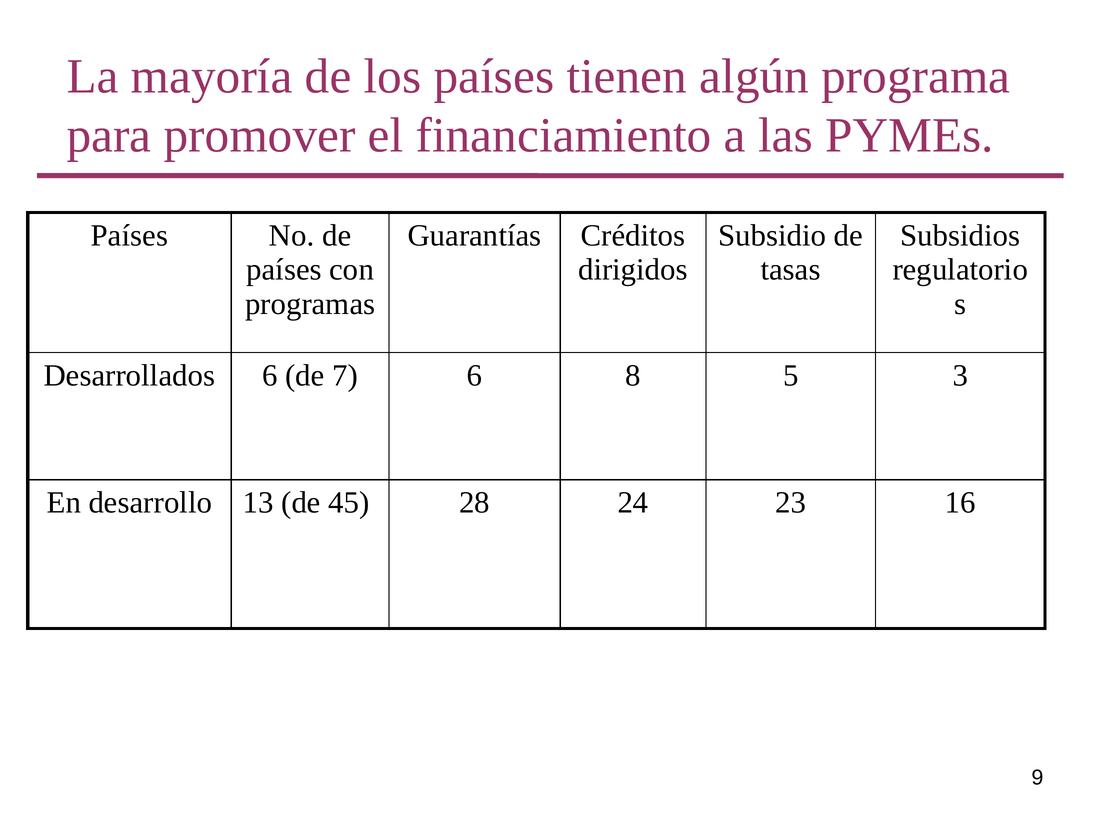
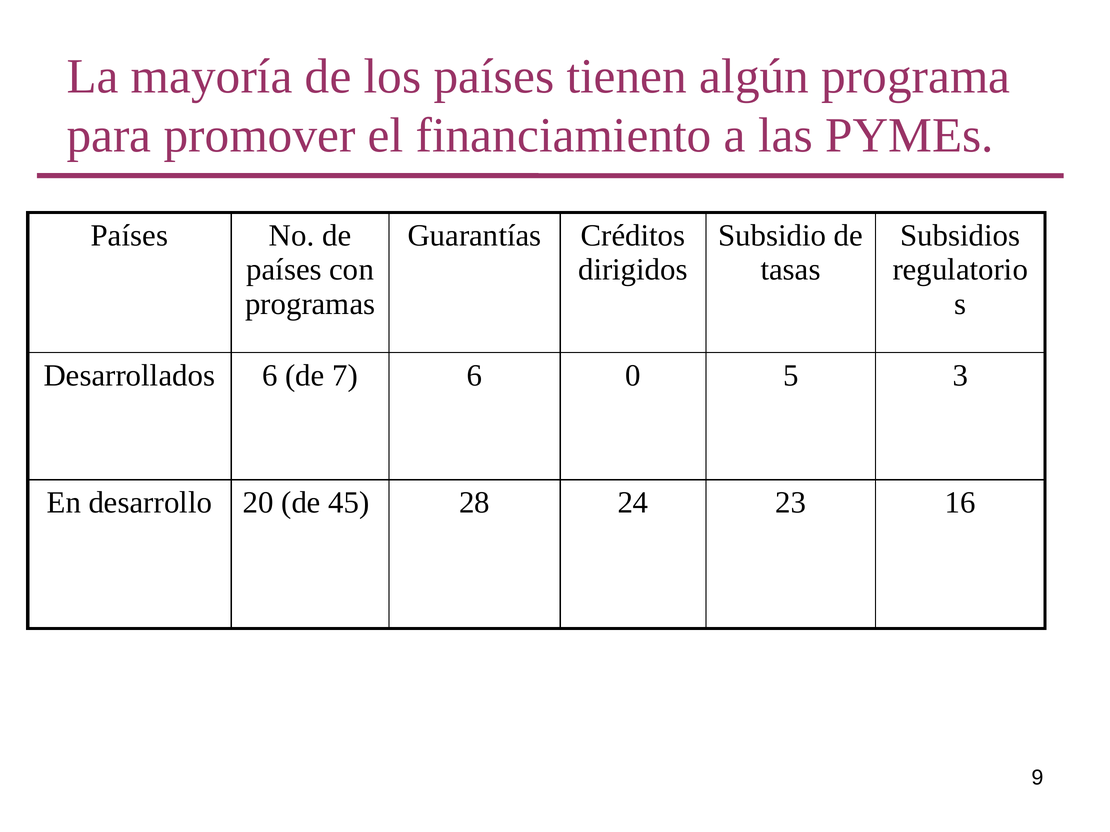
8: 8 -> 0 (633, 376)
13: 13 -> 20 (258, 503)
